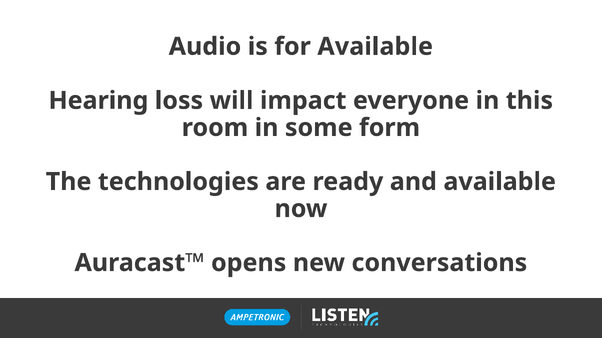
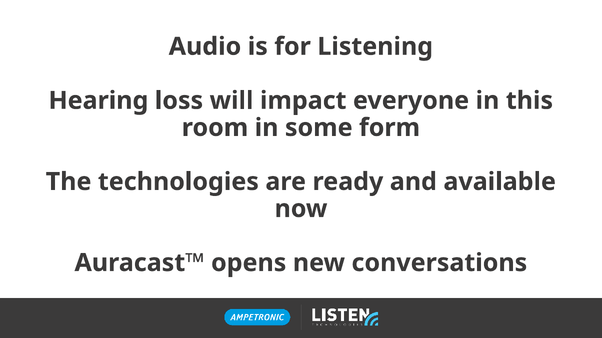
for Available: Available -> Listening (375, 47)
